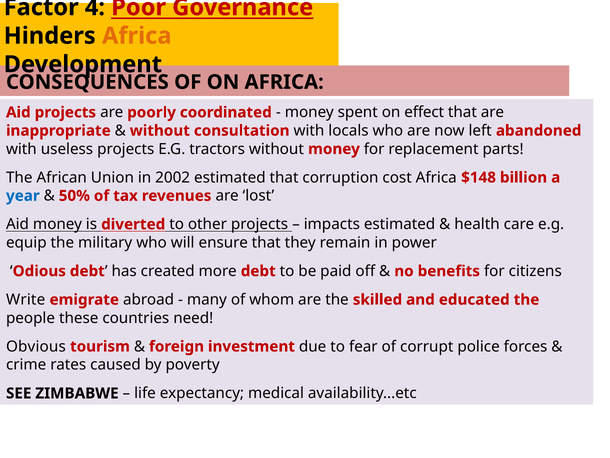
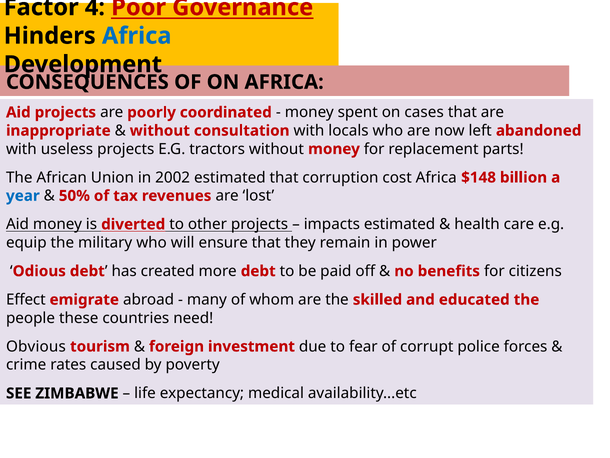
Africa colour: orange -> blue (137, 36)
effect: effect -> cases (424, 112)
Write: Write -> Effect (26, 299)
